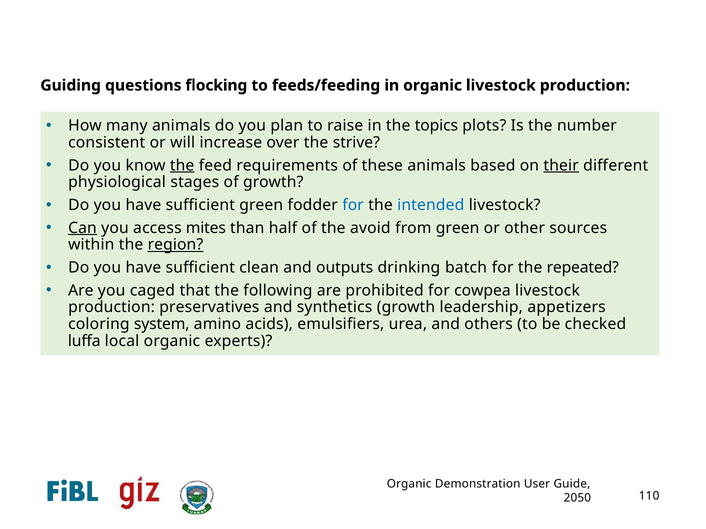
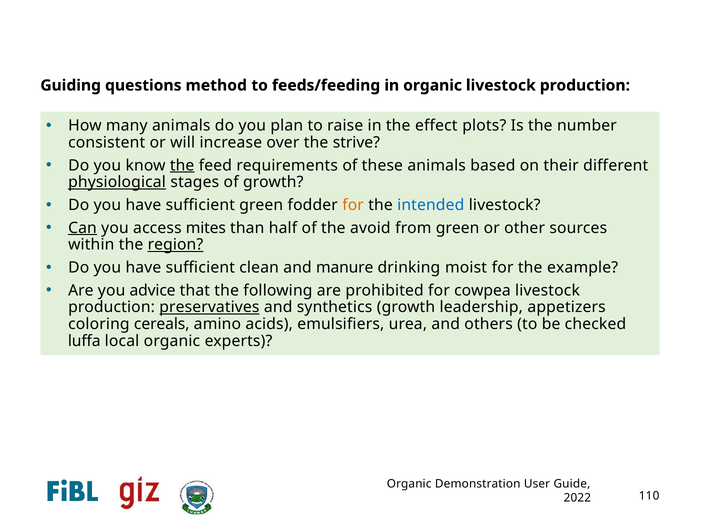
flocking: flocking -> method (216, 85)
topics: topics -> effect (436, 126)
their underline: present -> none (561, 166)
physiological underline: none -> present (117, 182)
for colour: blue -> orange (353, 205)
outputs: outputs -> manure (345, 268)
batch: batch -> moist (466, 268)
repeated: repeated -> example (583, 268)
caged: caged -> advice (153, 291)
preservatives underline: none -> present (209, 308)
system: system -> cereals (162, 325)
2050: 2050 -> 2022 (577, 498)
